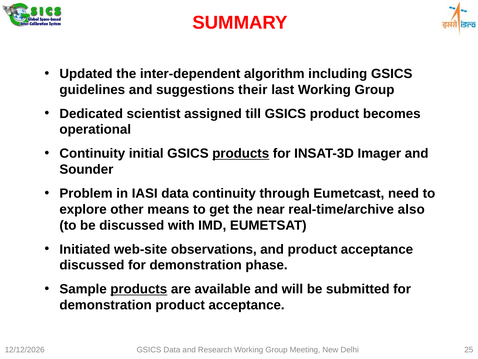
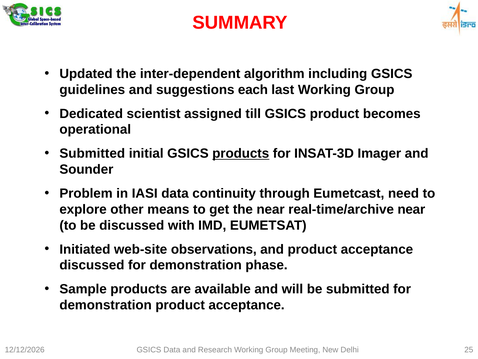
their: their -> each (253, 90)
Continuity: Continuity -> Submitted (92, 153)
real-time/archive also: also -> near (411, 209)
products underline: present -> none (139, 289)
